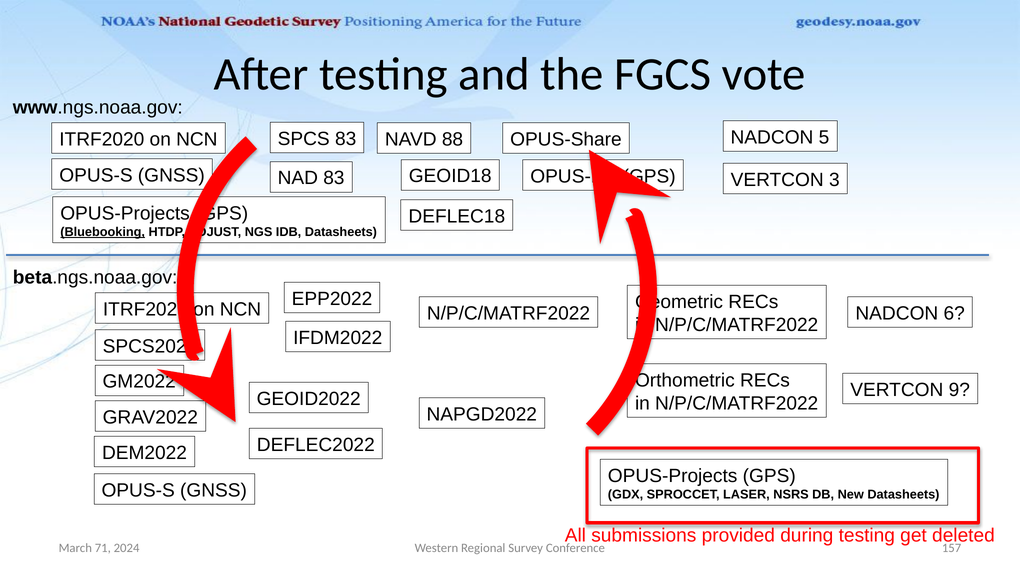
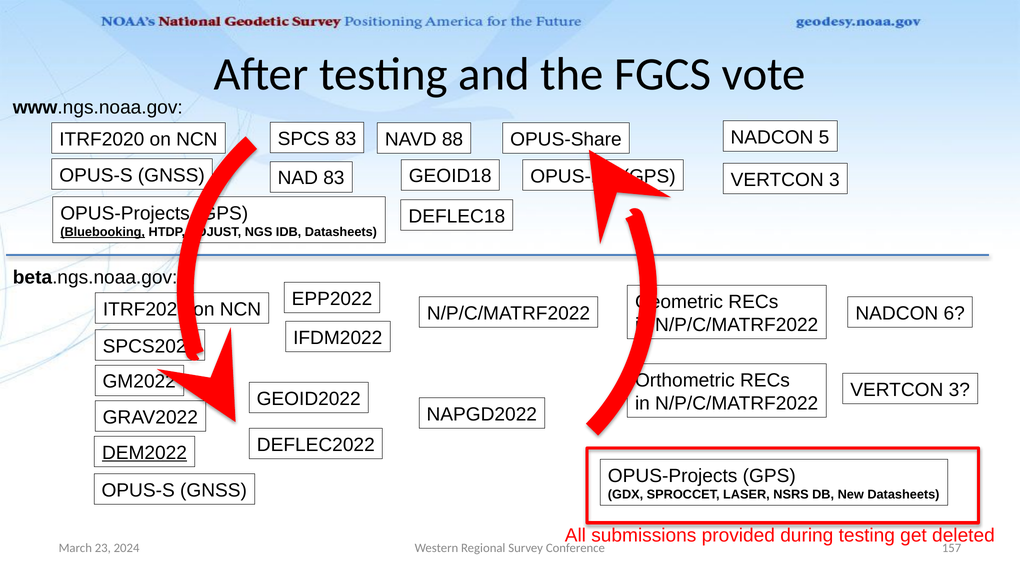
9: 9 -> 3 (959, 390)
DEM2022 underline: none -> present (144, 453)
71: 71 -> 23 (103, 548)
